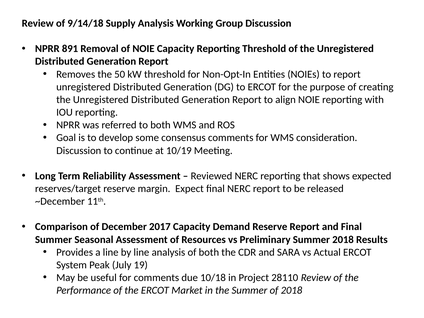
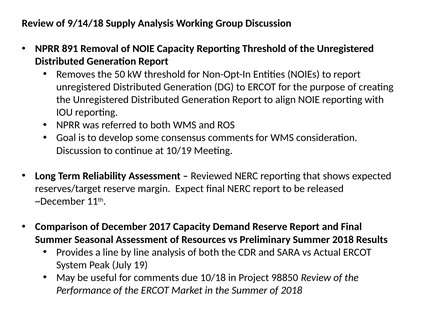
28110: 28110 -> 98850 (285, 278)
